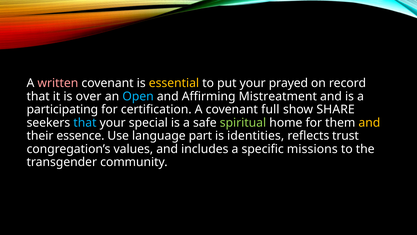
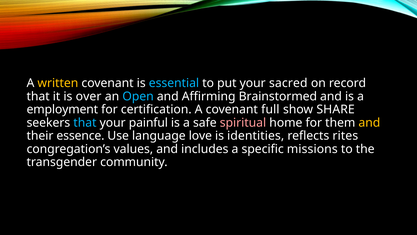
written colour: pink -> yellow (58, 83)
essential colour: yellow -> light blue (174, 83)
prayed: prayed -> sacred (288, 83)
Mistreatment: Mistreatment -> Brainstormed (278, 96)
participating: participating -> employment (62, 109)
special: special -> painful (148, 123)
spiritual colour: light green -> pink (243, 123)
part: part -> love (200, 136)
trust: trust -> rites (345, 136)
